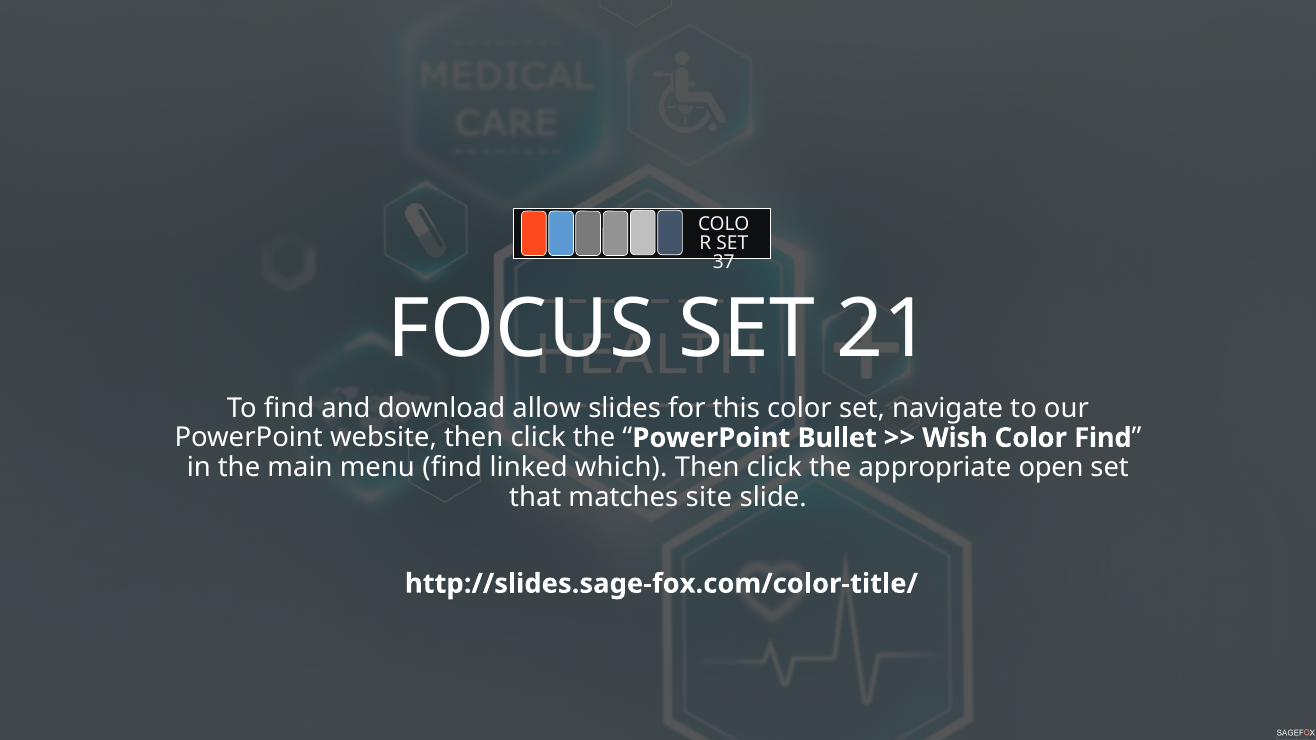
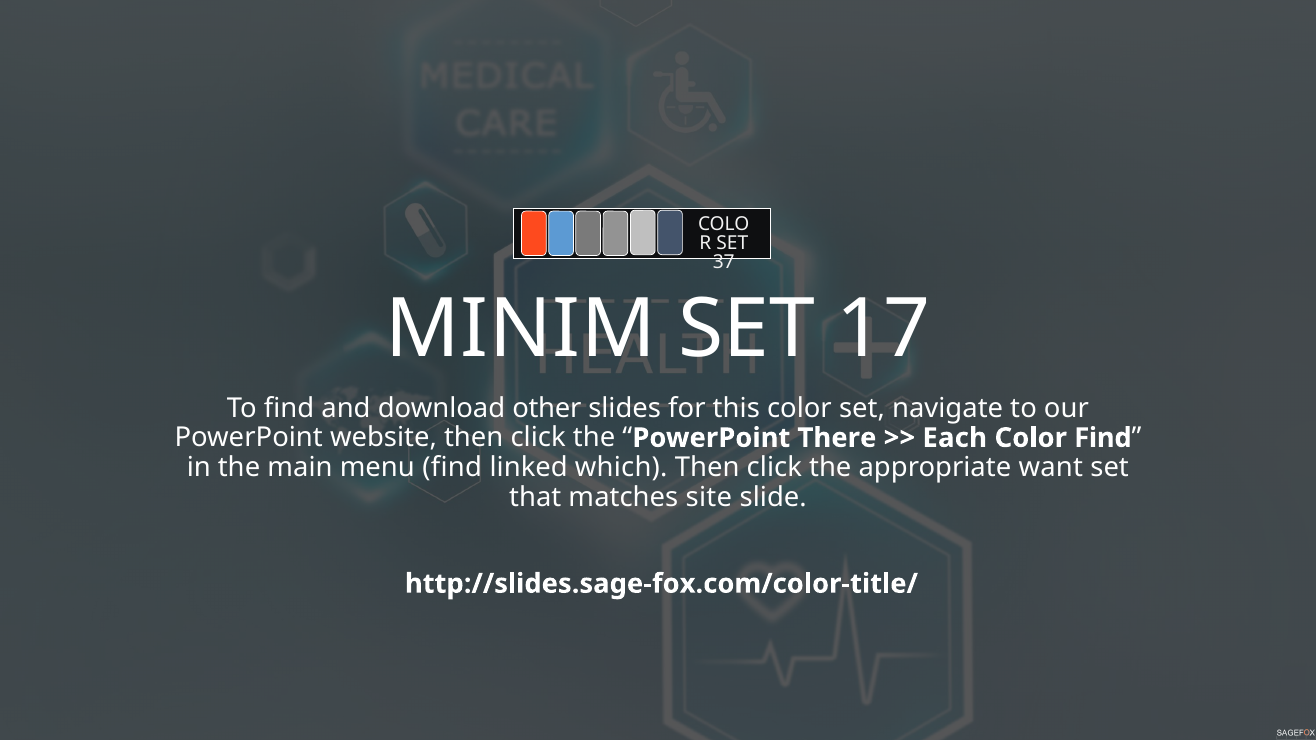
FOCUS: FOCUS -> MINIM (521, 329)
21: 21 -> 17 (883, 329)
allow: allow -> other (547, 408)
Bullet: Bullet -> There (837, 438)
Wish: Wish -> Each (955, 438)
open: open -> want (1051, 468)
